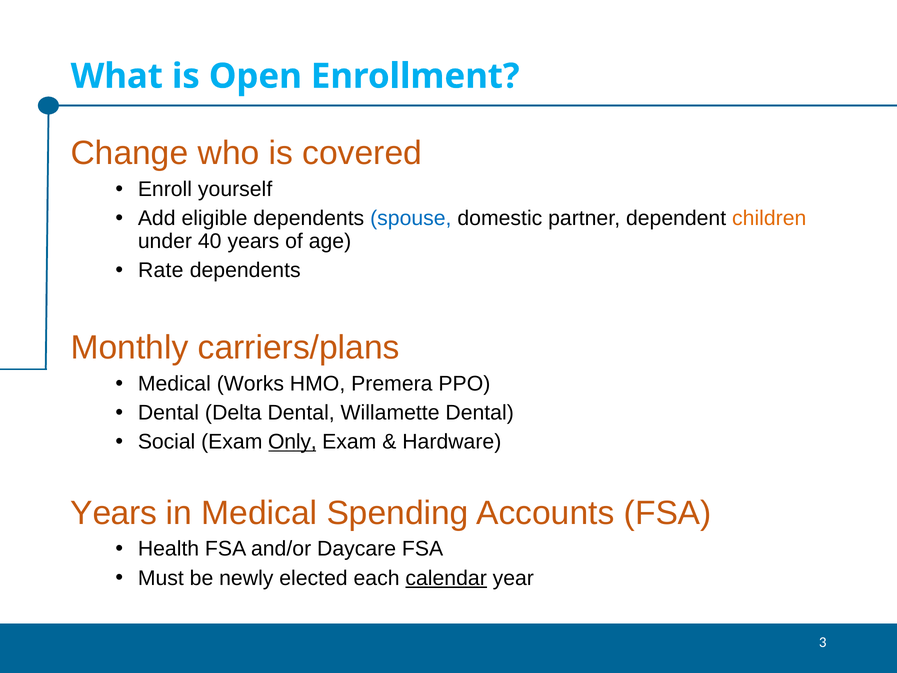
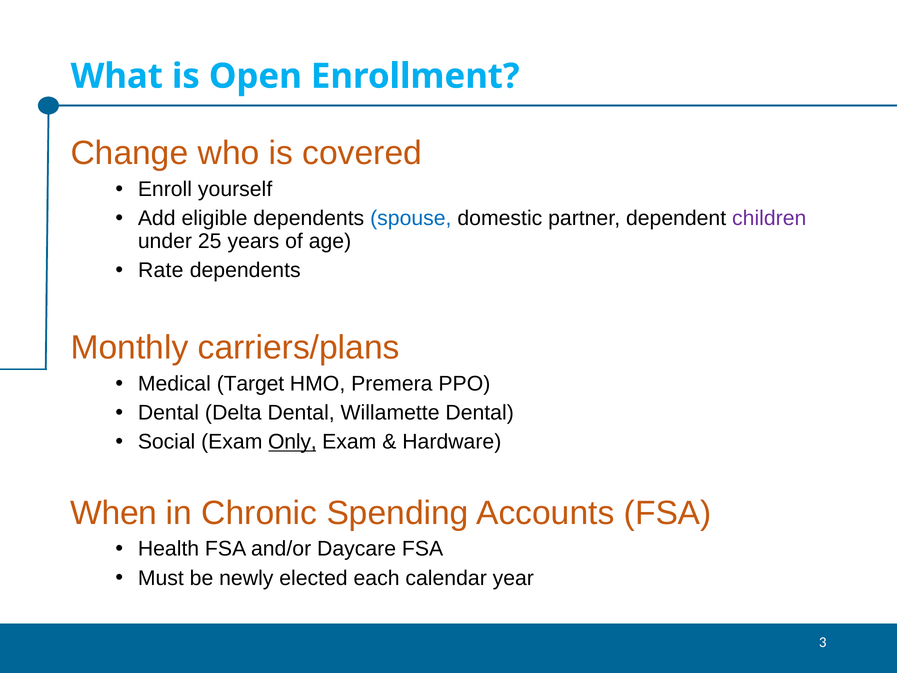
children colour: orange -> purple (769, 218)
40: 40 -> 25 (210, 241)
Works: Works -> Target (250, 384)
Years: Years -> When (114, 513)
in Medical: Medical -> Chronic (259, 513)
calendar underline: present -> none (446, 578)
